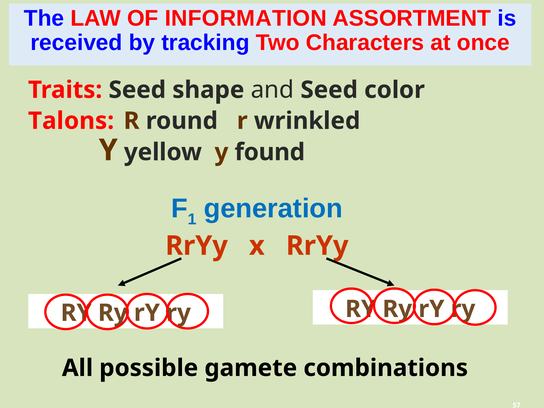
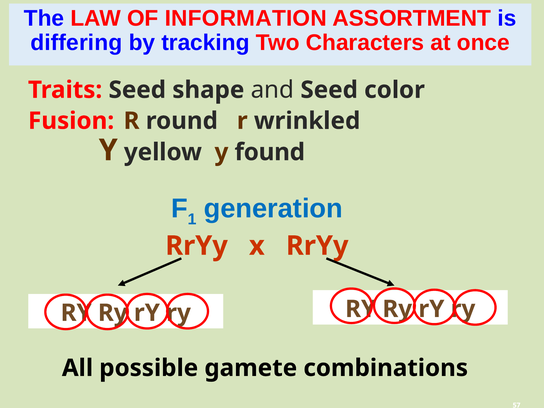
received: received -> differing (76, 43)
Talons: Talons -> Fusion (71, 121)
